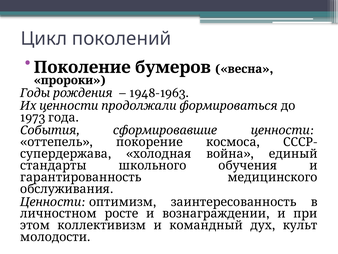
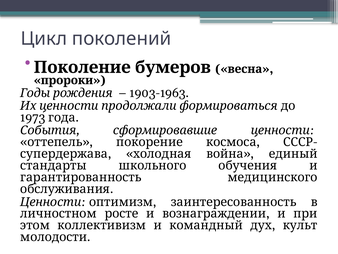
1948-1963: 1948-1963 -> 1903-1963 (159, 93)
